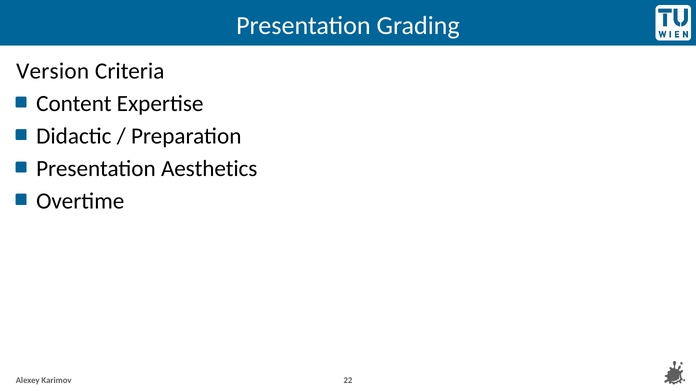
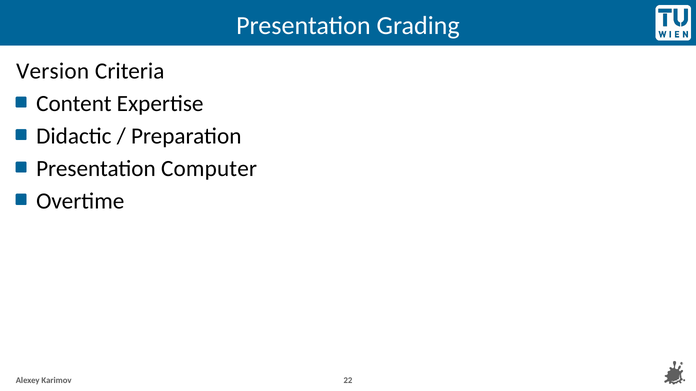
Aesthetics: Aesthetics -> Computer (209, 169)
